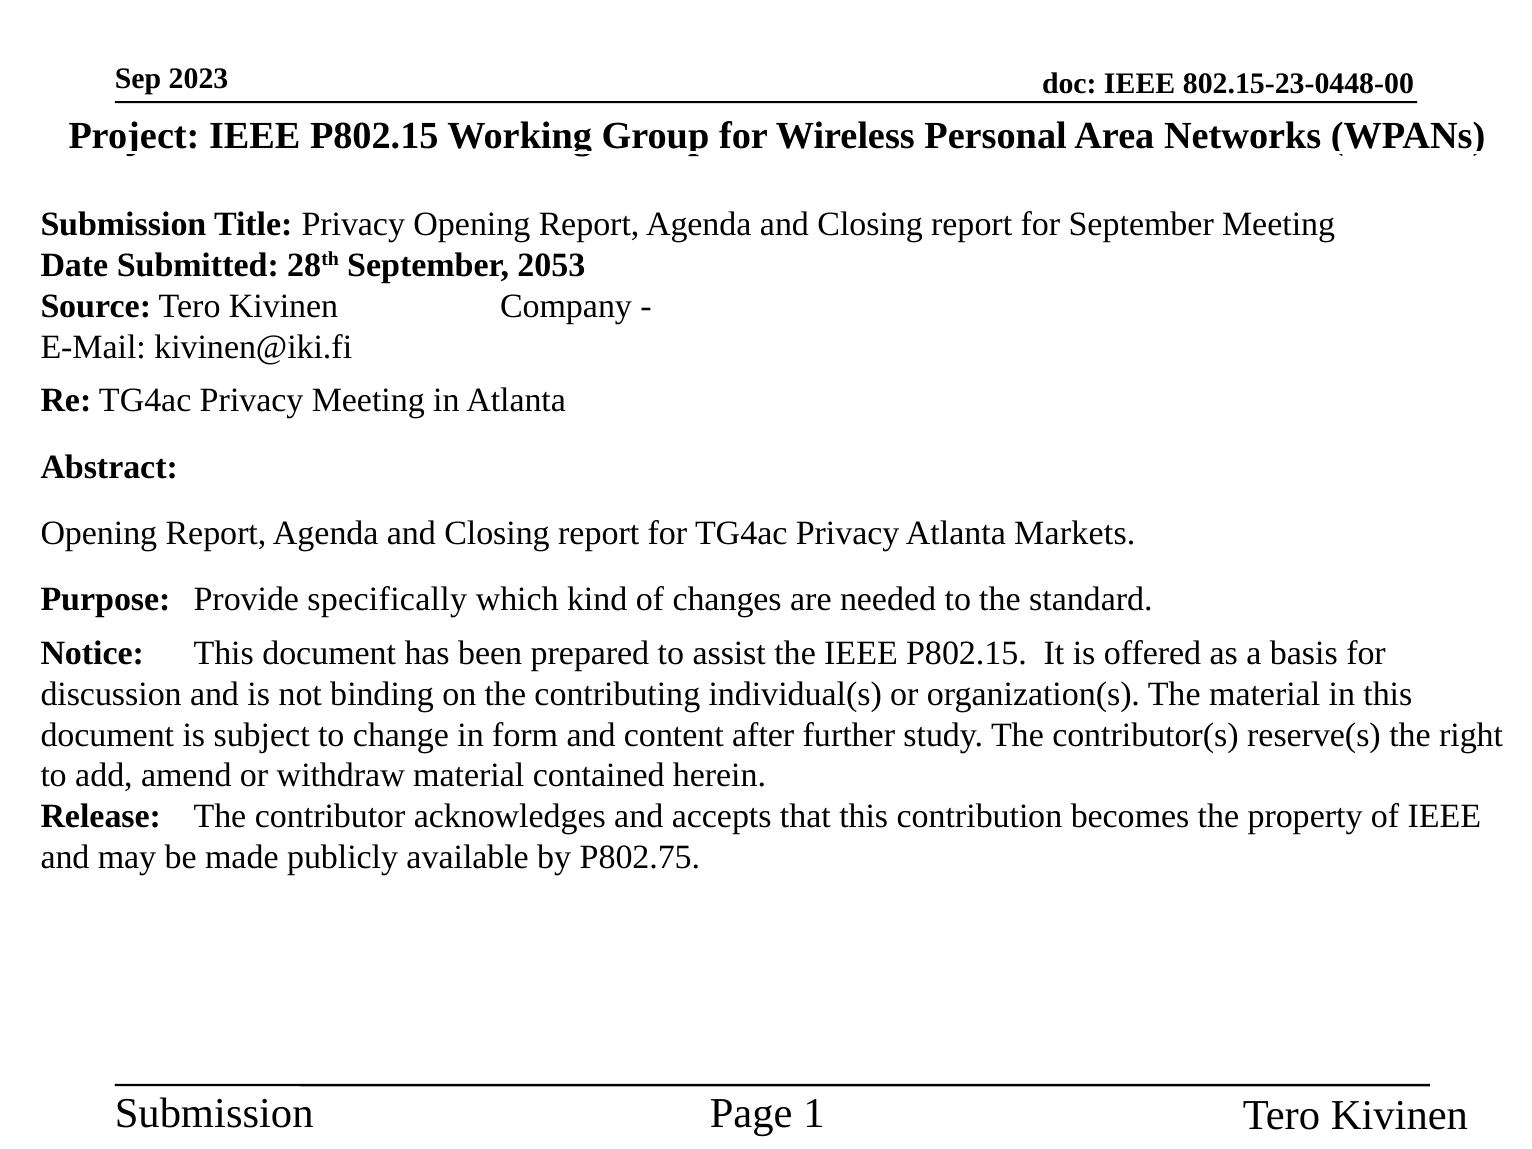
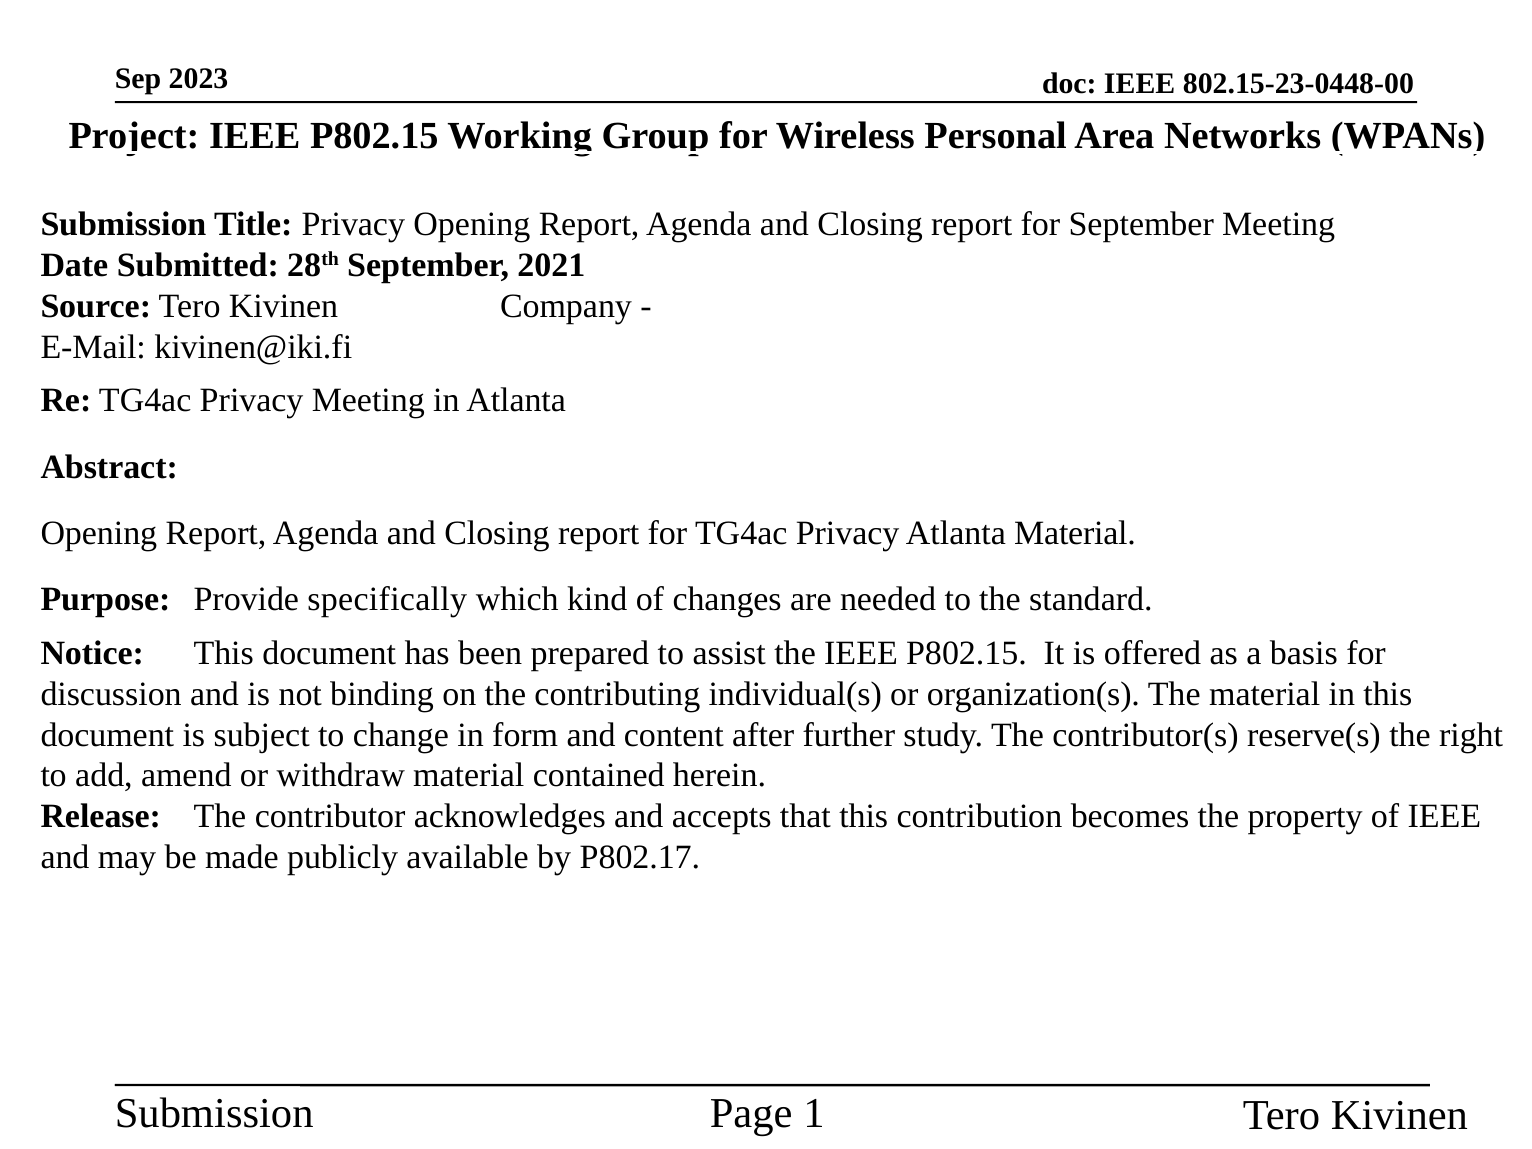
2053: 2053 -> 2021 (551, 266)
Atlanta Markets: Markets -> Material (1075, 533)
P802.75: P802.75 -> P802.17 (640, 857)
